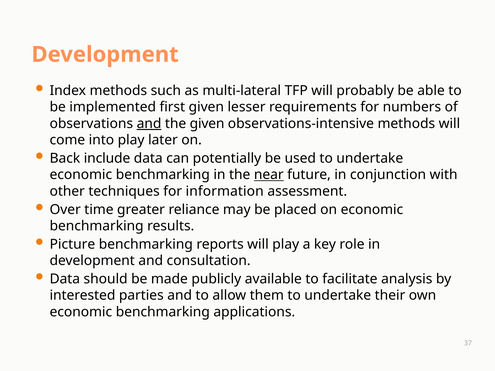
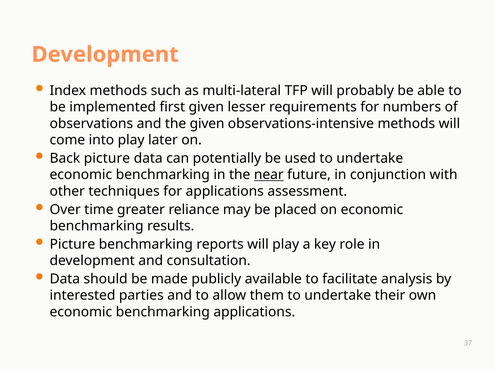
and underline: present -> none (149, 124)
Back include: include -> picture (107, 158)
for information: information -> applications (225, 191)
